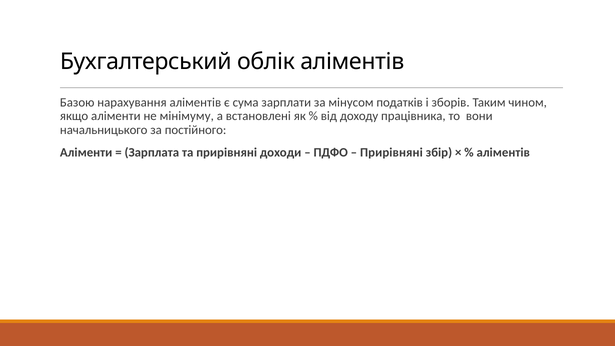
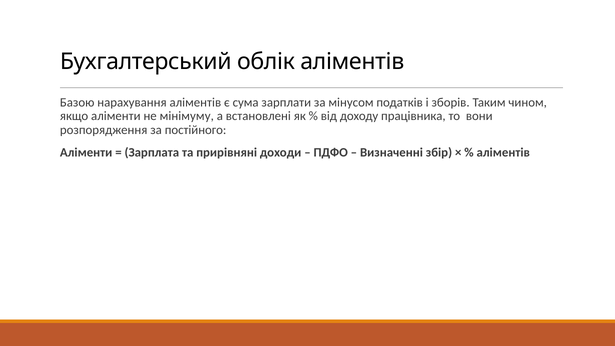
начальницького: начальницького -> розпорядження (104, 130)
Прирівняні: Прирівняні -> Визначенні (391, 153)
